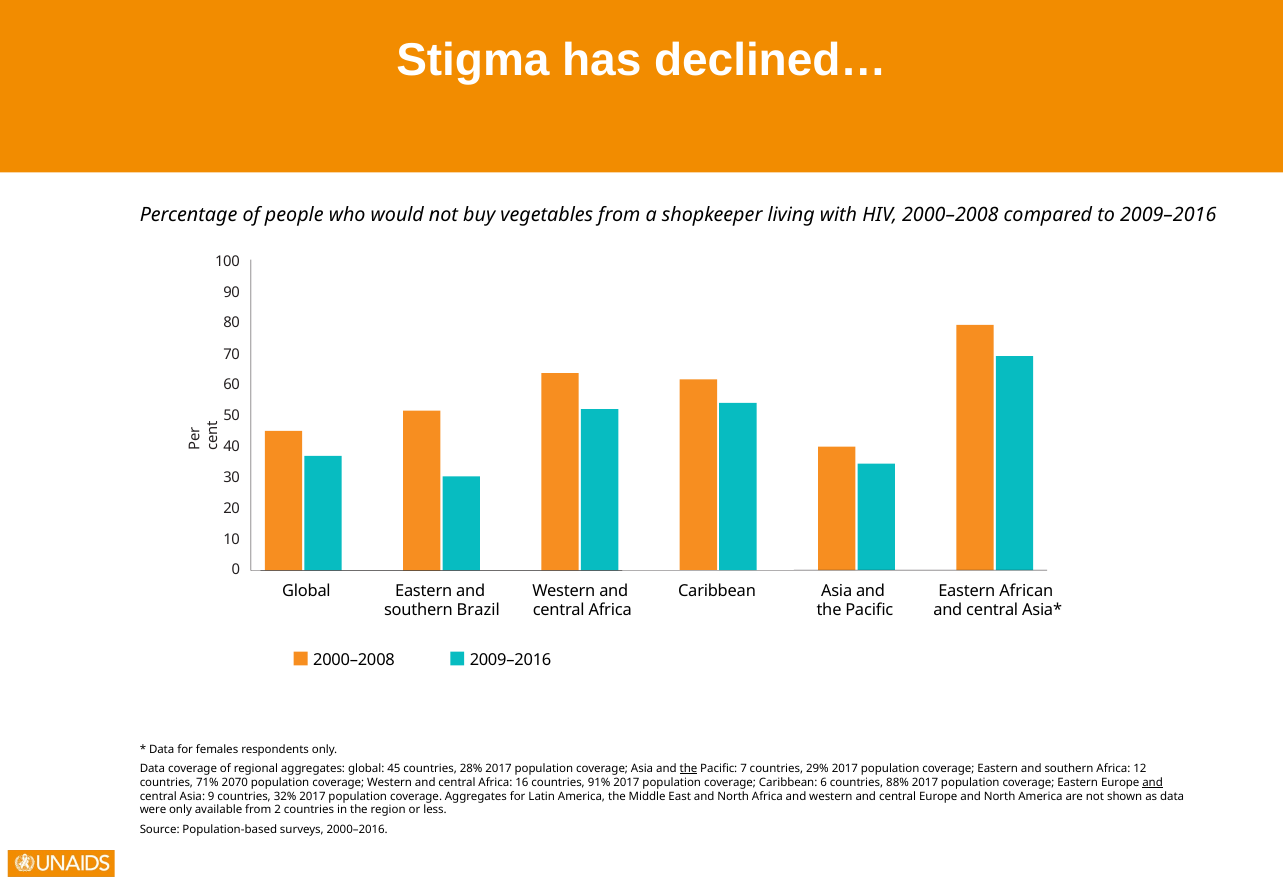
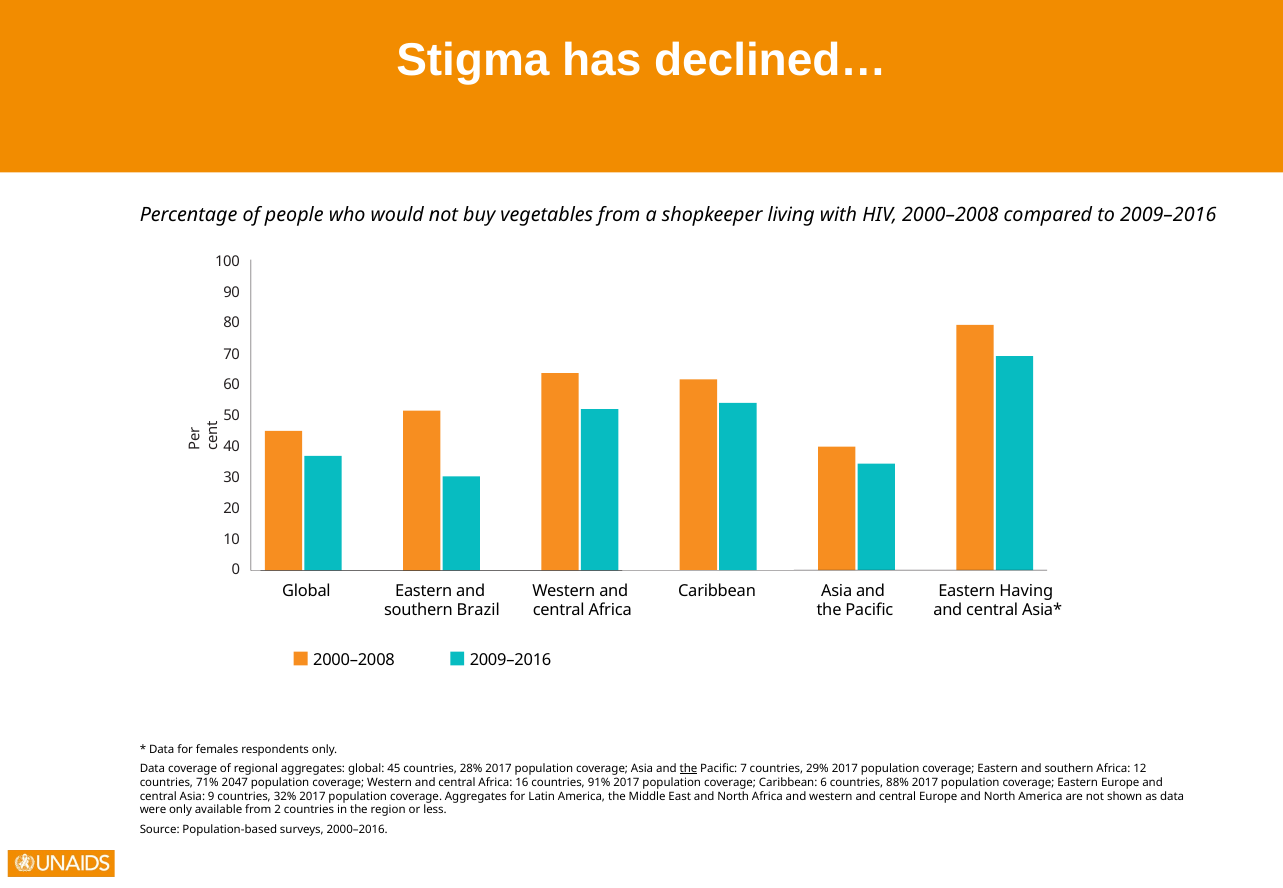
African: African -> Having (1026, 591)
2070: 2070 -> 2047 (235, 783)
and underline: present -> none (1153, 783)
